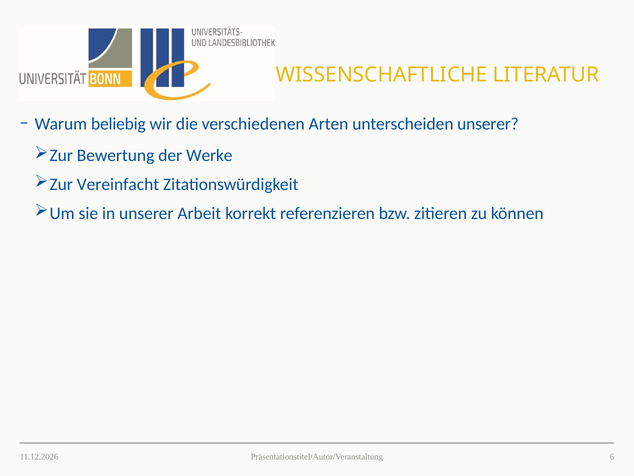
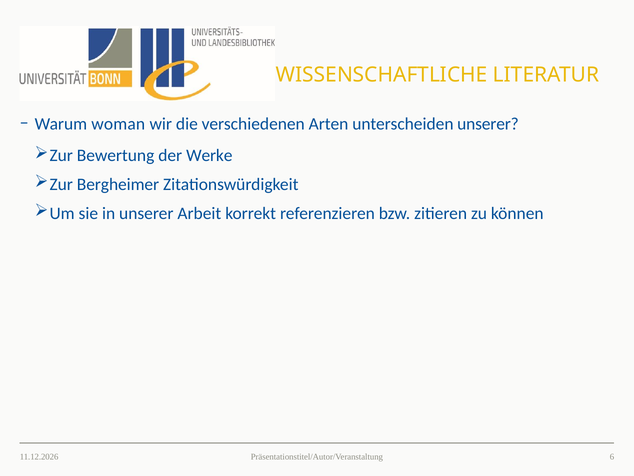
beliebig: beliebig -> woman (118, 124)
Vereinfacht: Vereinfacht -> Bergheimer (118, 184)
